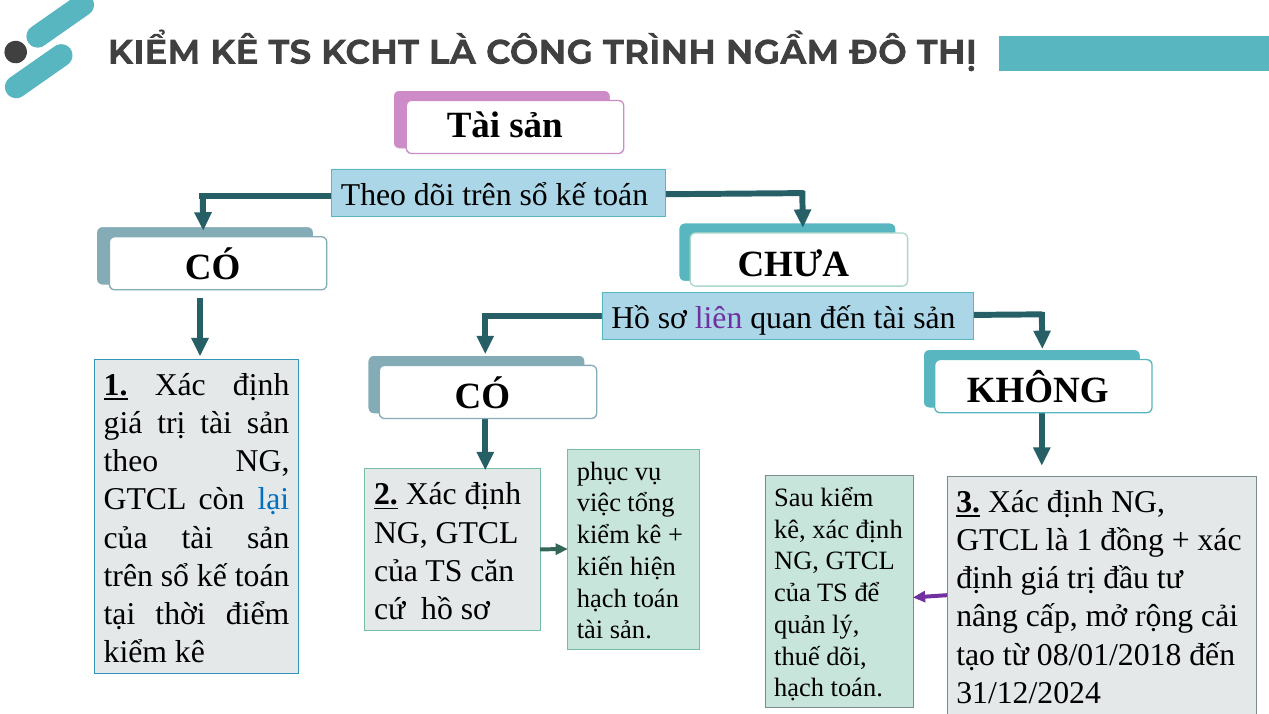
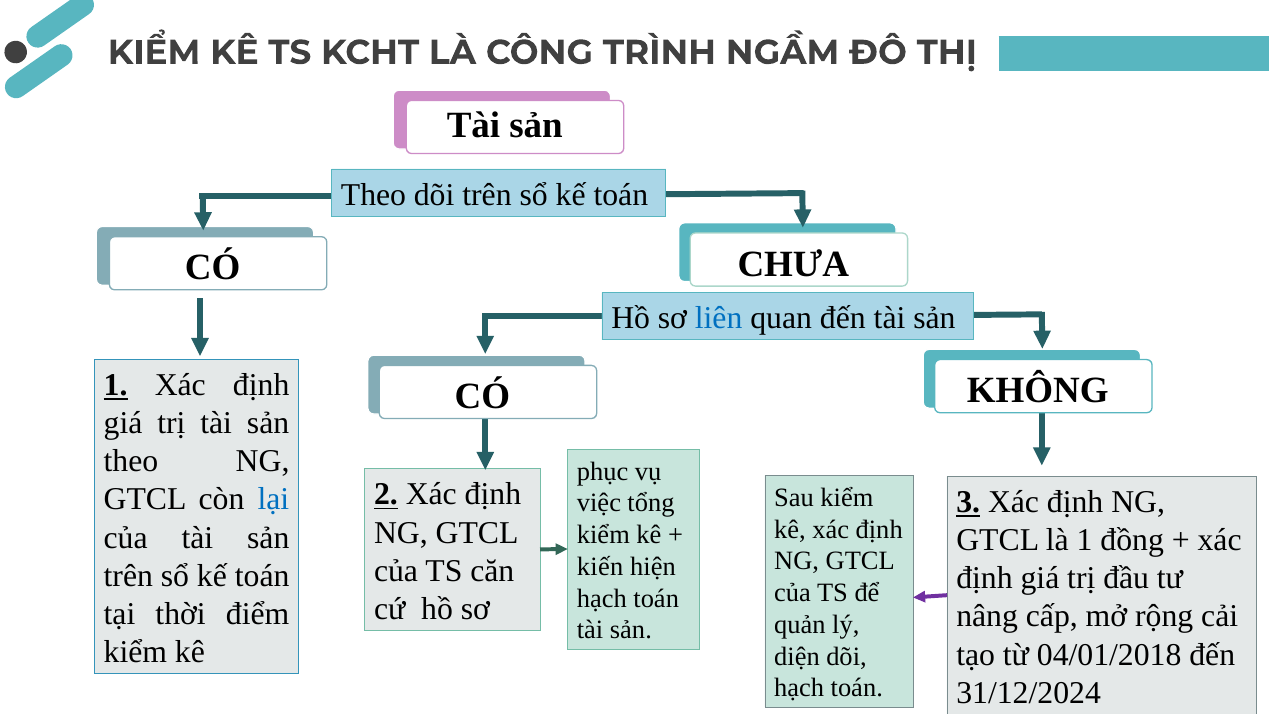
liên colour: purple -> blue (719, 318)
08/01/2018: 08/01/2018 -> 04/01/2018 (1109, 654)
thuế: thuế -> diện (797, 656)
